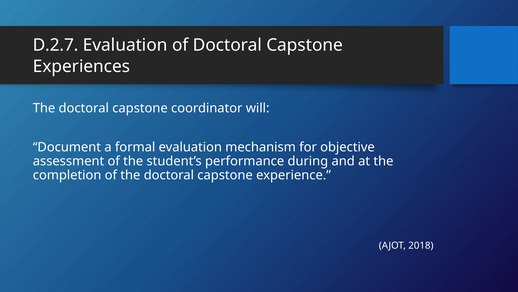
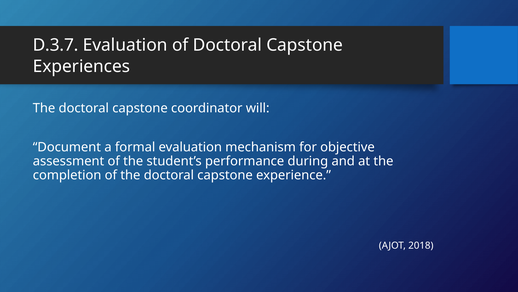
D.2.7: D.2.7 -> D.3.7 (56, 45)
